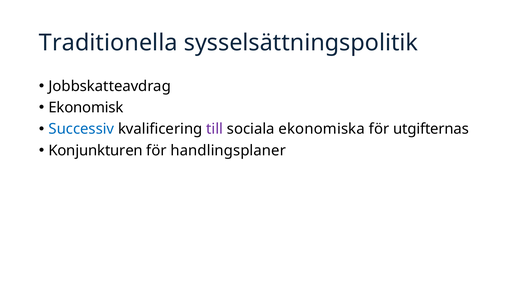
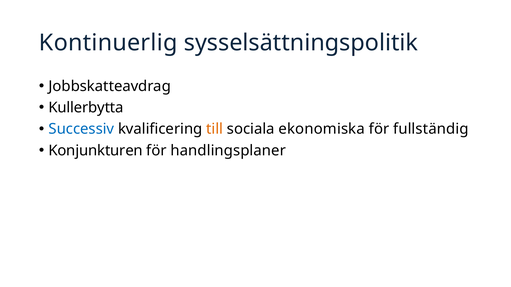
Traditionella: Traditionella -> Kontinuerlig (108, 43)
Ekonomisk: Ekonomisk -> Kullerbytta (86, 108)
till colour: purple -> orange (215, 129)
utgifternas: utgifternas -> fullständig (431, 129)
